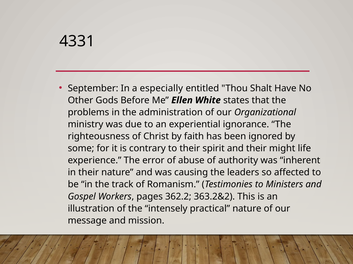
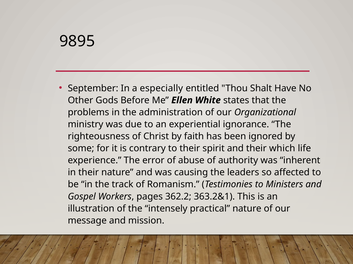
4331: 4331 -> 9895 (77, 41)
might: might -> which (282, 149)
363.2&2: 363.2&2 -> 363.2&1 (214, 197)
